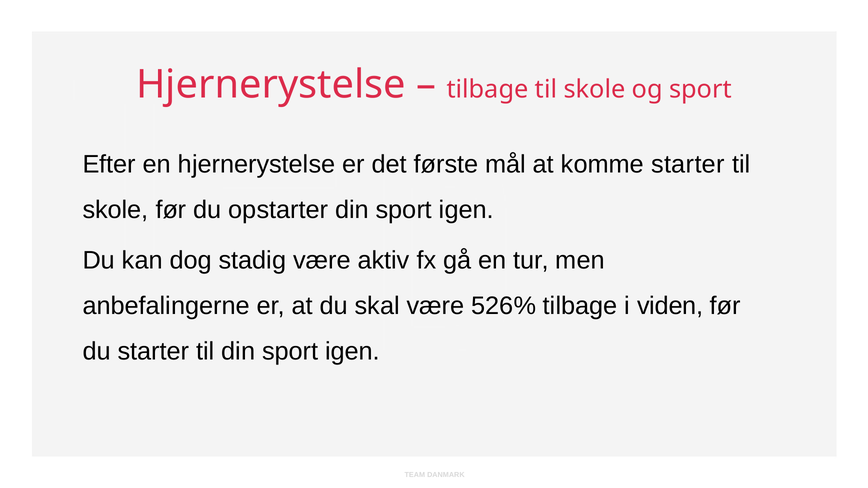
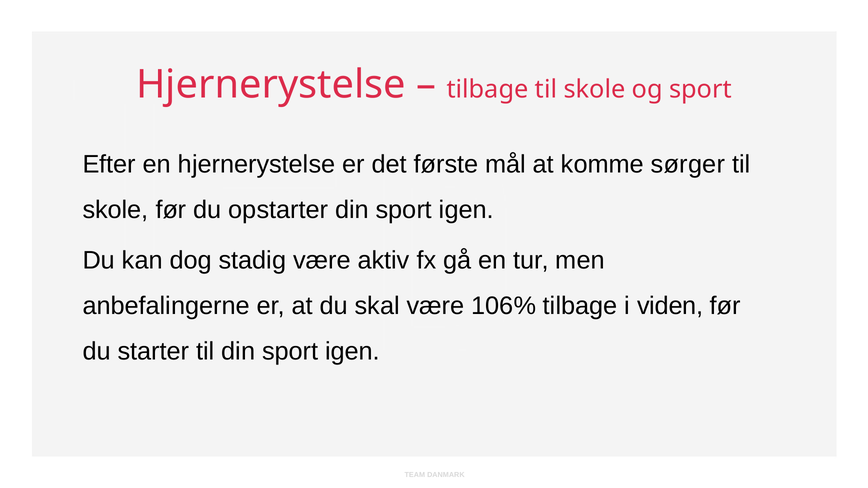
komme starter: starter -> sørger (688, 165)
526%: 526% -> 106% (504, 306)
